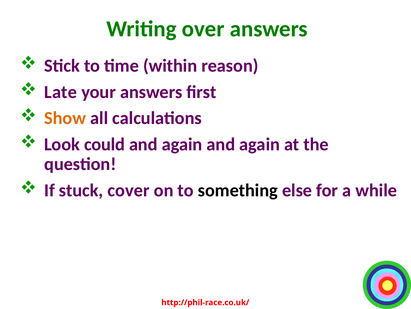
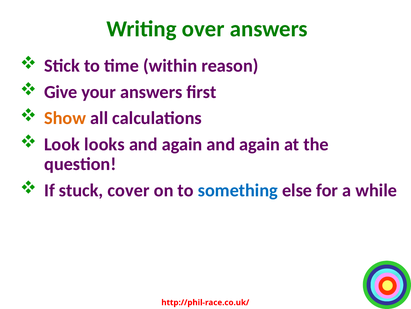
Late: Late -> Give (61, 92)
could: could -> looks (104, 144)
something colour: black -> blue (238, 190)
